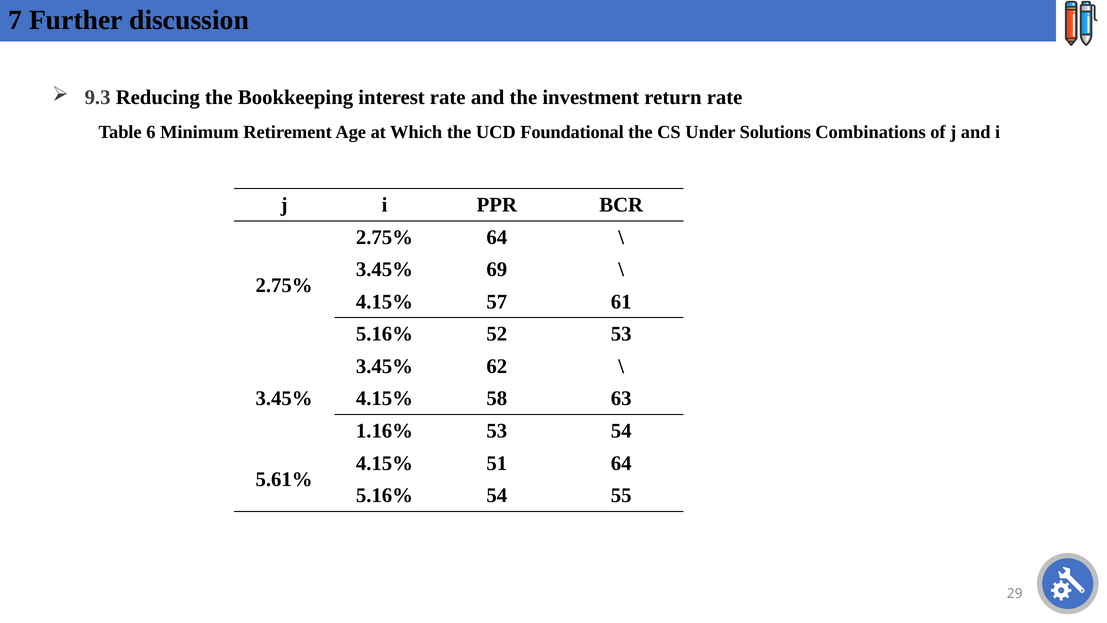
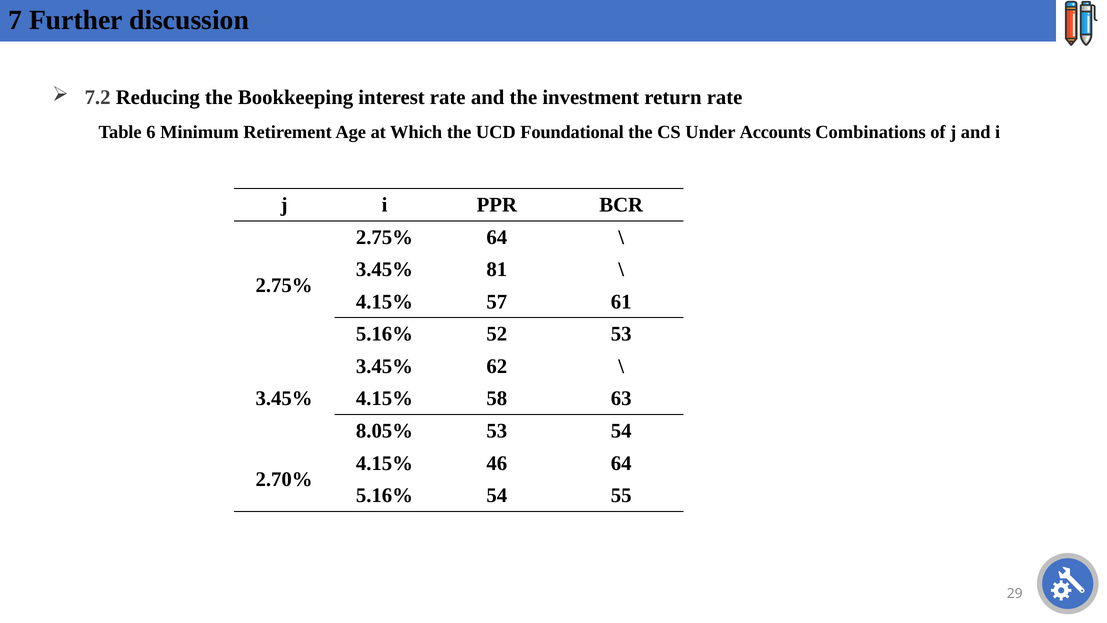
9.3: 9.3 -> 7.2 (98, 98)
Solutions: Solutions -> Accounts (775, 132)
69: 69 -> 81 (497, 269)
1.16%: 1.16% -> 8.05% (384, 431)
51: 51 -> 46 (497, 463)
5.61%: 5.61% -> 2.70% (284, 479)
